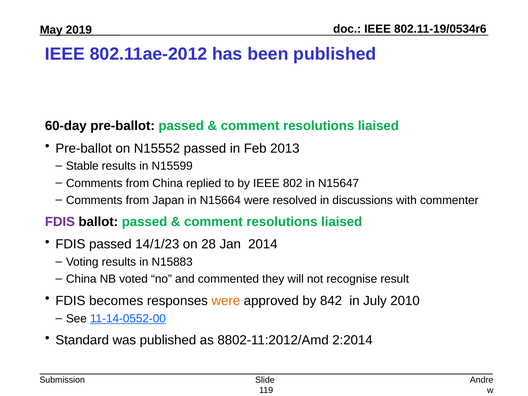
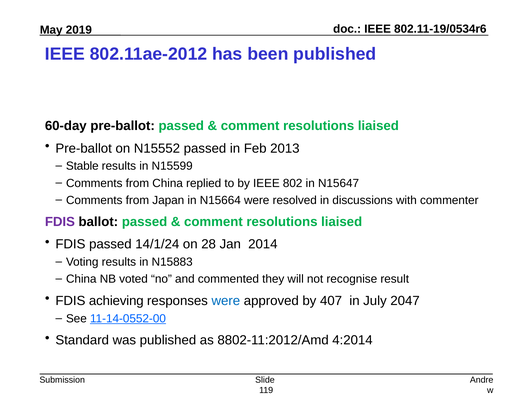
14/1/23: 14/1/23 -> 14/1/24 (157, 244)
becomes: becomes -> achieving (116, 301)
were colour: orange -> blue (226, 301)
842: 842 -> 407 (331, 301)
2010: 2010 -> 2047 (405, 301)
2:2014: 2:2014 -> 4:2014 (352, 340)
